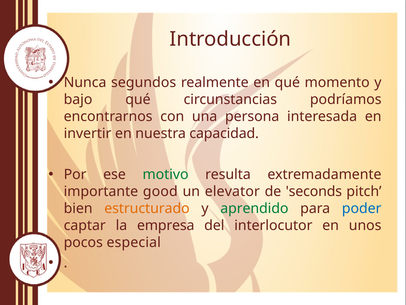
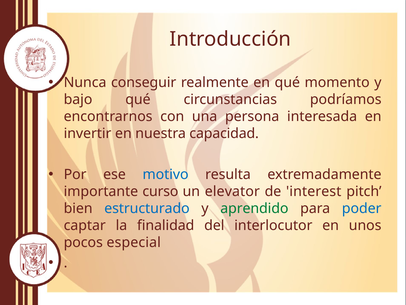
segundos: segundos -> conseguir (144, 83)
motivo colour: green -> blue (166, 174)
good: good -> curso (160, 191)
seconds: seconds -> interest (314, 191)
estructurado colour: orange -> blue (147, 208)
empresa: empresa -> finalidad (166, 225)
